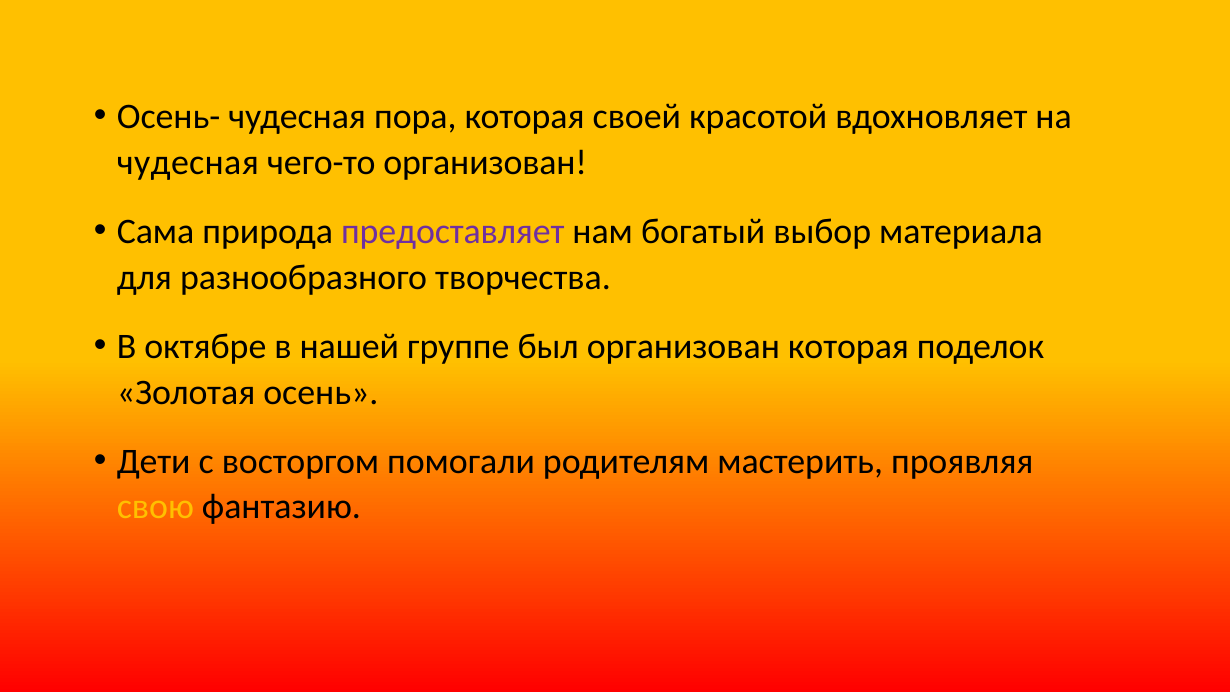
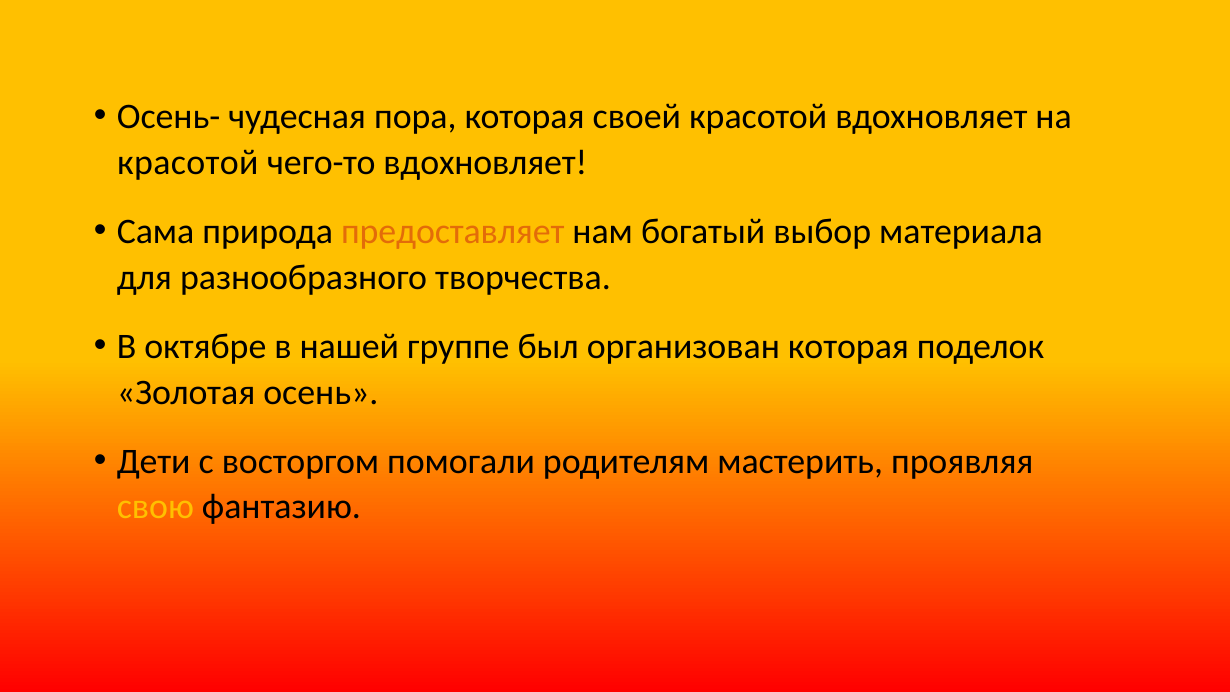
чудесная: чудесная -> красотой (188, 162)
чего-то организован: организован -> вдохновляет (485, 162)
предоставляет colour: purple -> orange (453, 231)
